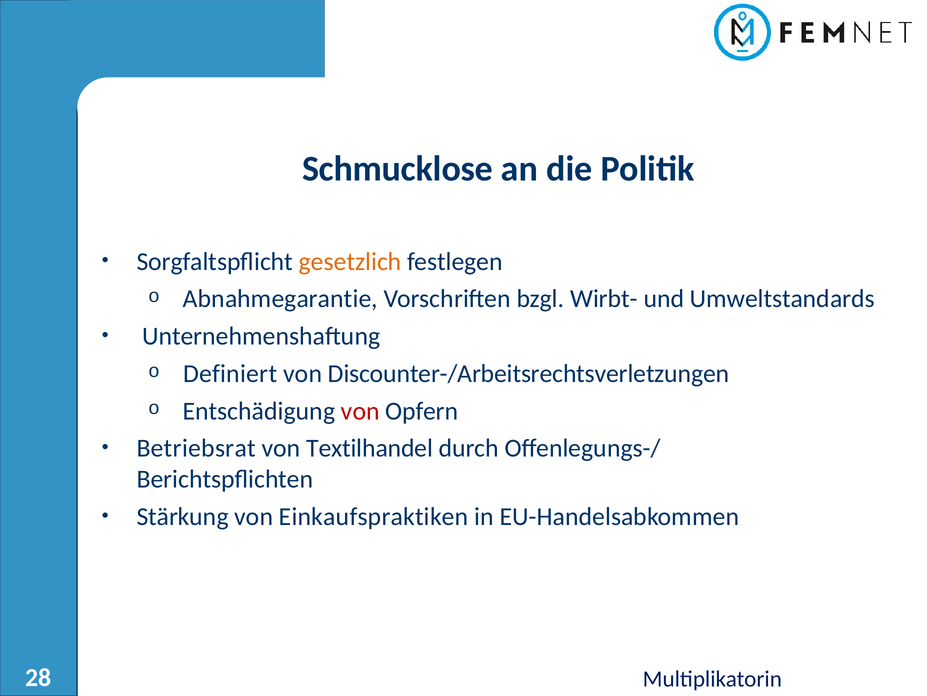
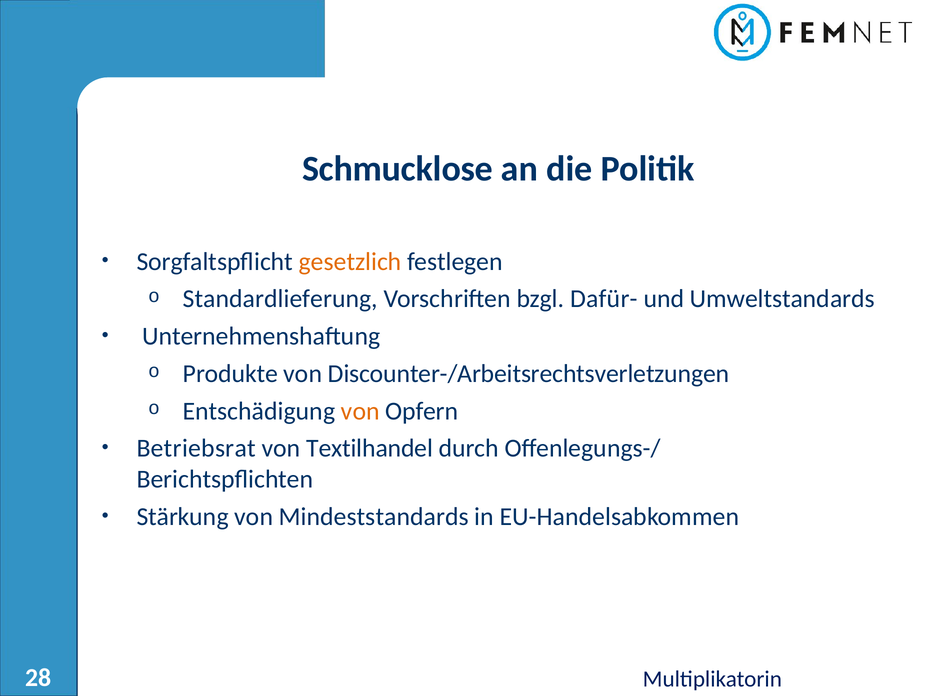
Abnahmegarantie: Abnahmegarantie -> Standardlieferung (280, 299)
Wirbt-: Wirbt- -> Dafür- (604, 299)
Definiert: Definiert -> Produkte (230, 373)
von colour: red -> orange (360, 411)
Einkaufspraktiken: Einkaufspraktiken -> Mindeststandards (374, 516)
